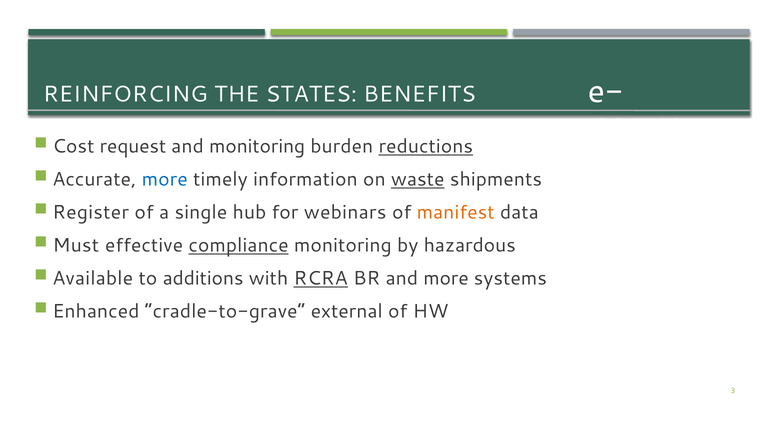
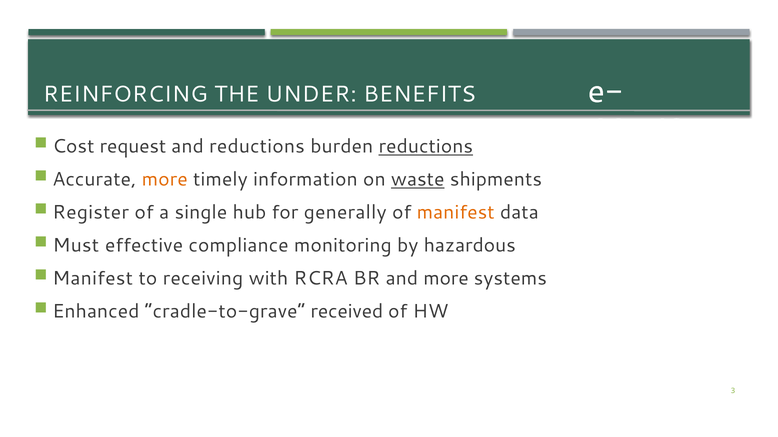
STATES: STATES -> UNDER (311, 95)
and monitoring: monitoring -> reductions (257, 147)
more colour: blue -> orange (165, 180)
webinars: webinars -> generally (345, 213)
compliance underline: present -> none (239, 246)
Available: Available -> Manifest (93, 279)
additions: additions -> receiving (203, 279)
RCRA underline: present -> none (321, 279)
external: external -> received (347, 312)
